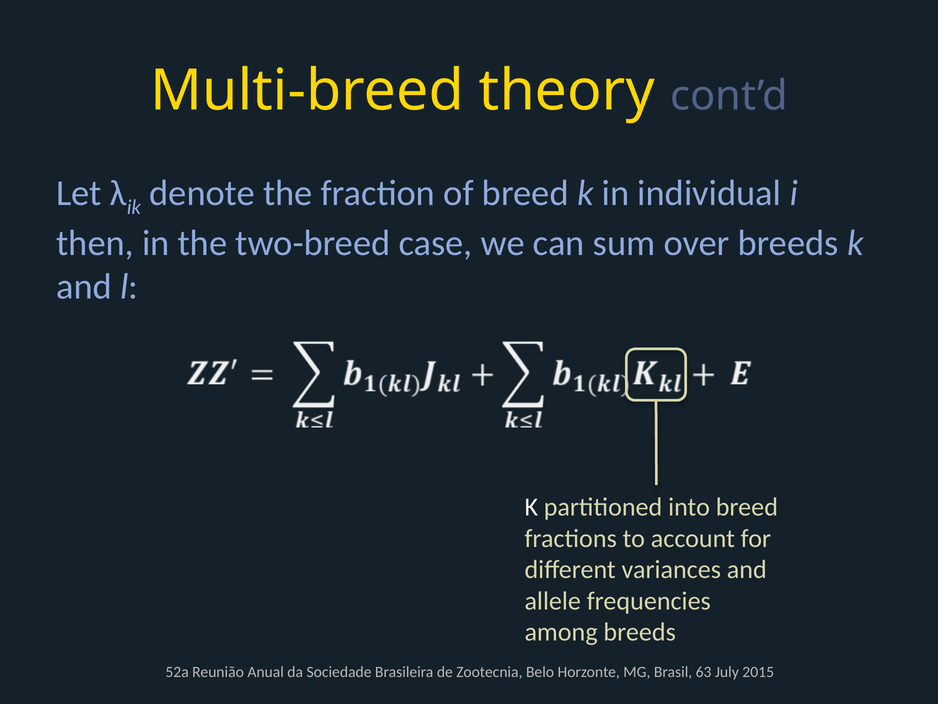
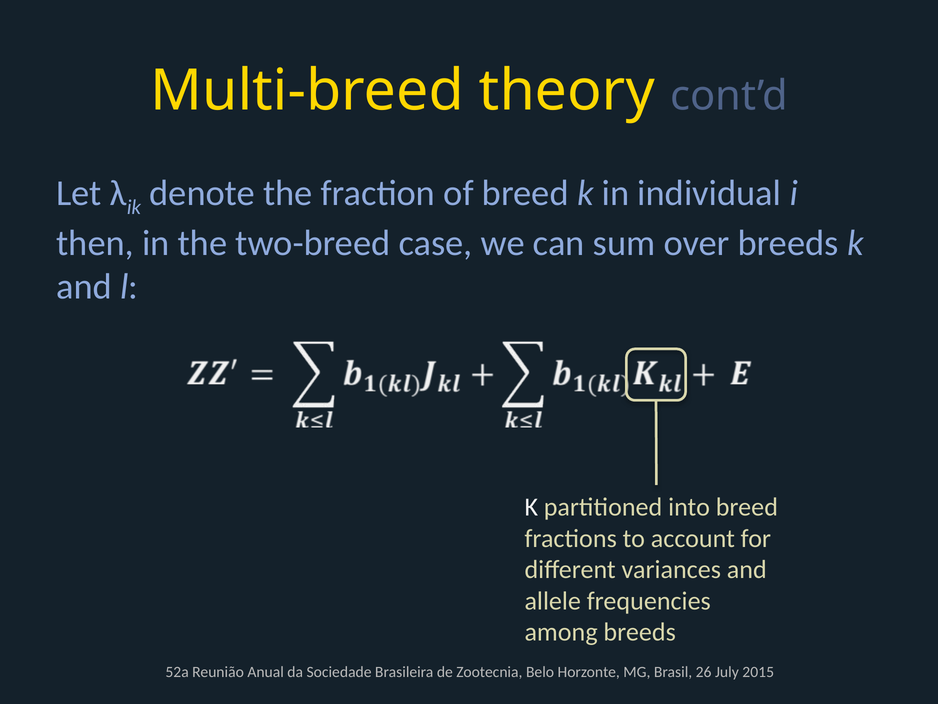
63: 63 -> 26 (704, 672)
